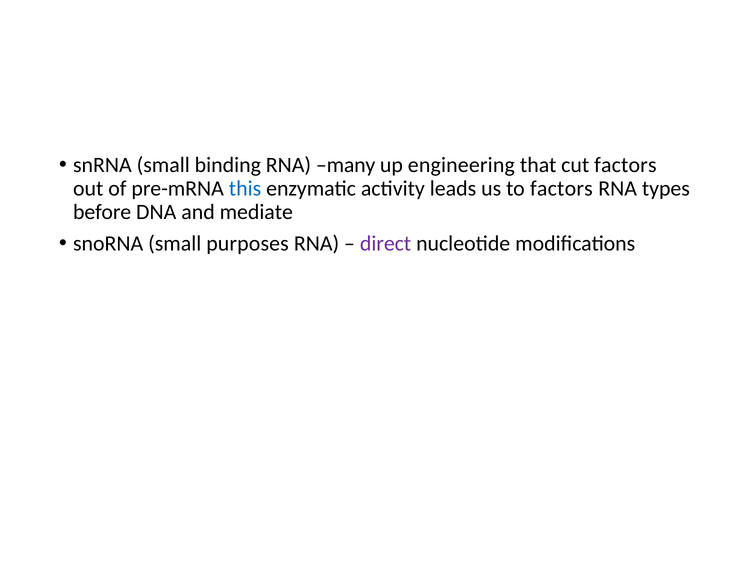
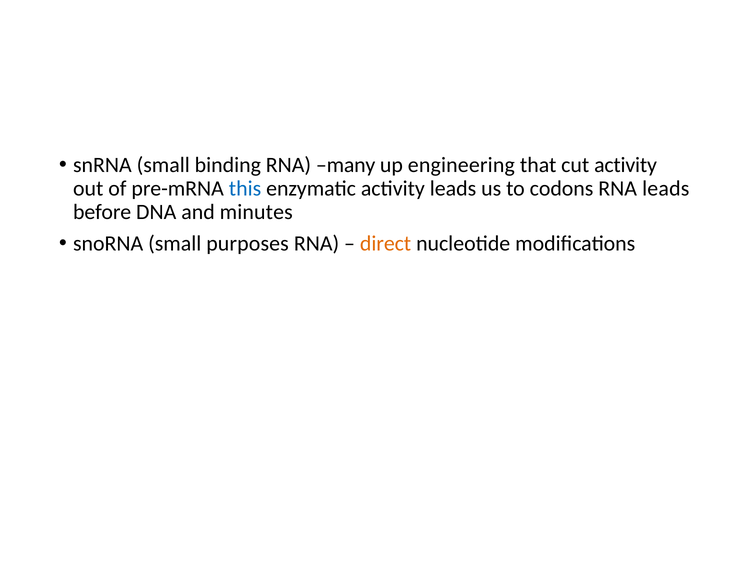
cut factors: factors -> activity (626, 165)
to factors: factors -> codons (562, 189)
RNA types: types -> leads (666, 189)
mediate: mediate -> minutes (256, 212)
direct colour: purple -> orange (386, 244)
